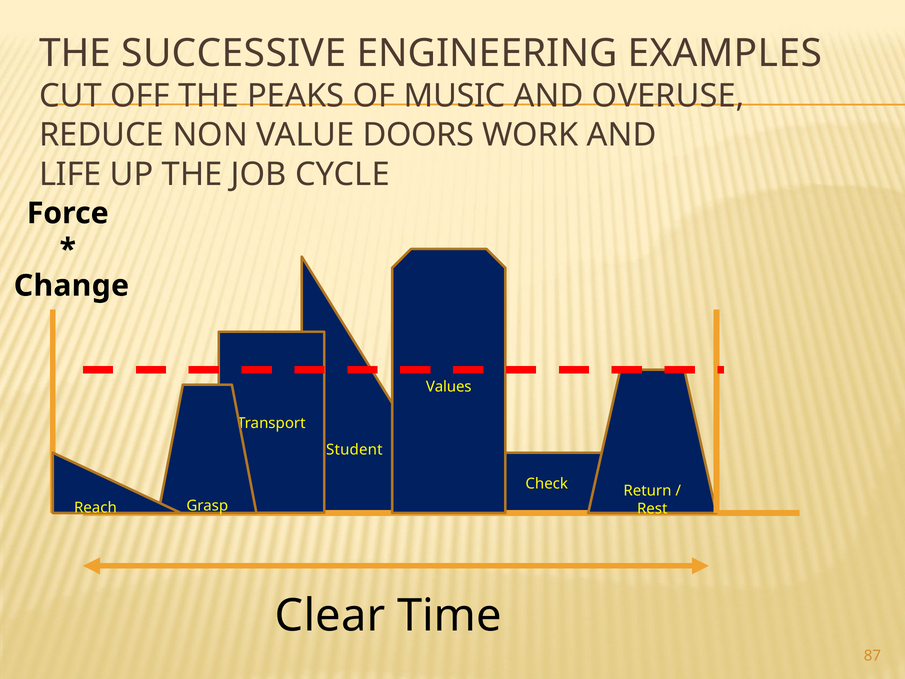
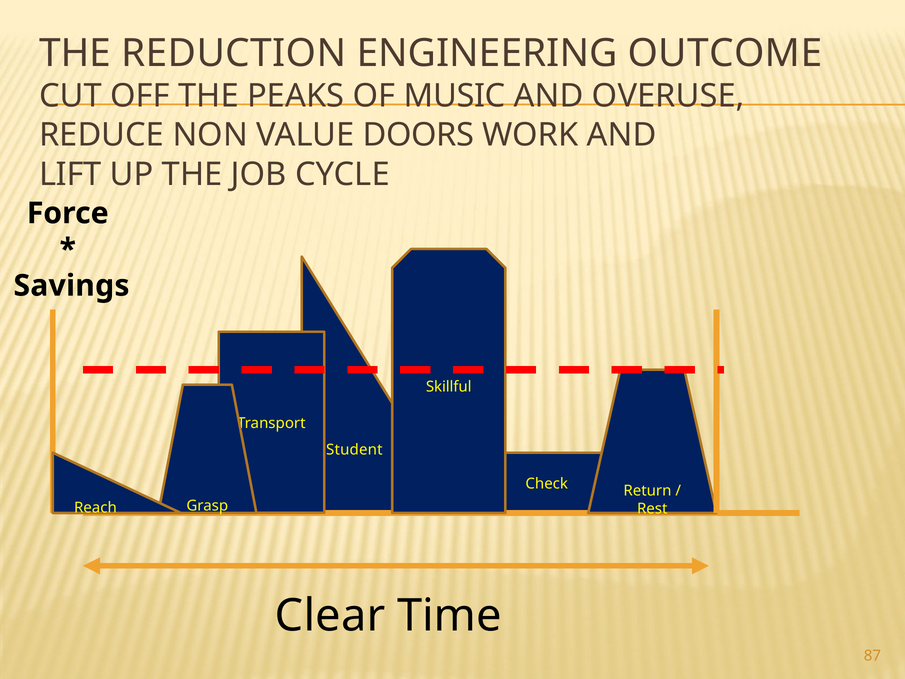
SUCCESSIVE: SUCCESSIVE -> REDUCTION (234, 53)
EXAMPLES: EXAMPLES -> OUTCOME (725, 53)
LIFE: LIFE -> LIFT (70, 174)
Change: Change -> Savings (71, 286)
Values: Values -> Skillful (449, 387)
